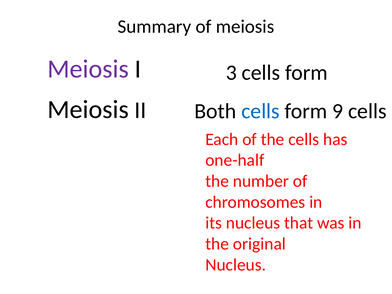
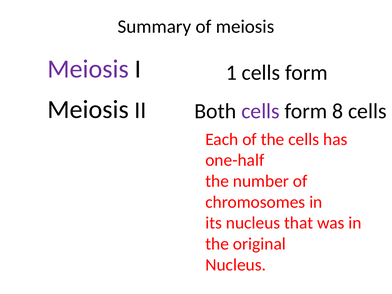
3: 3 -> 1 (231, 73)
cells colour: blue -> purple (260, 111)
9: 9 -> 8 (338, 111)
